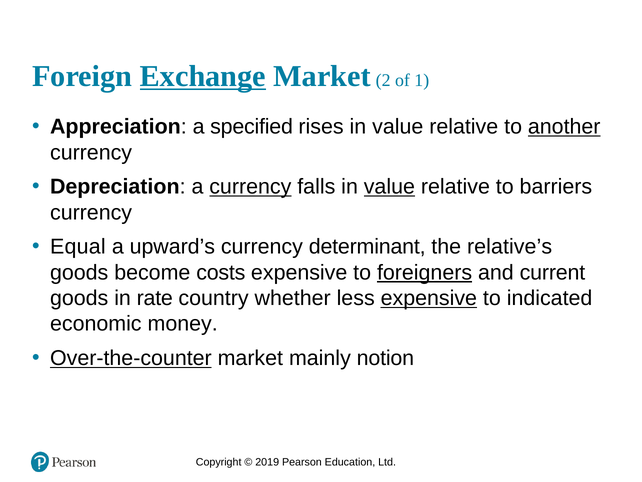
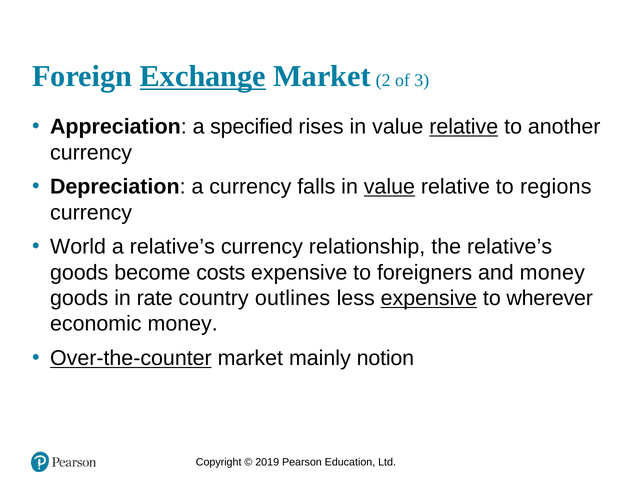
1: 1 -> 3 (422, 80)
relative underline: none -> present (464, 127)
another underline: present -> none (564, 127)
currency underline: present -> none (250, 187)
barriers: barriers -> regions (556, 187)
Equal: Equal -> World (78, 247)
a upward’s: upward’s -> relative’s (172, 247)
determinant: determinant -> relationship (367, 247)
foreigners underline: present -> none (425, 272)
and current: current -> money (552, 272)
whether: whether -> outlines (293, 298)
indicated: indicated -> wherever (550, 298)
